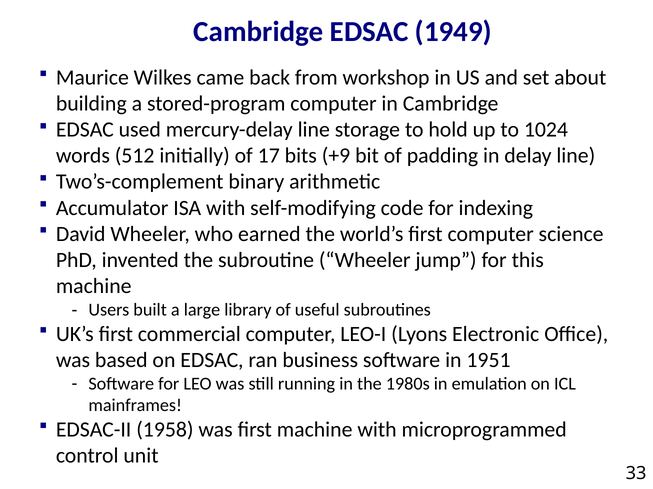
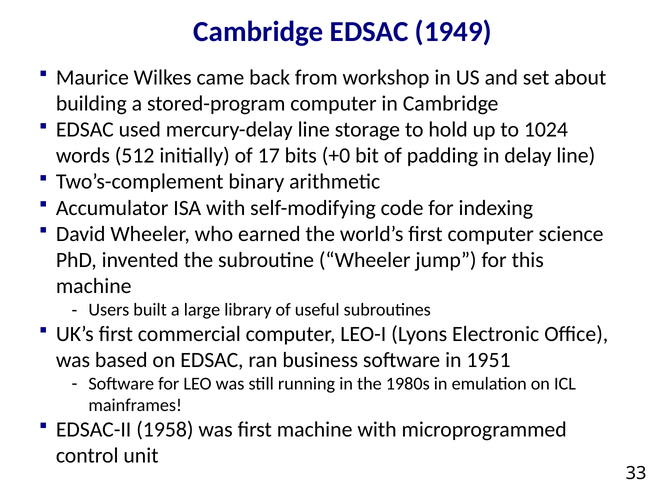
+9: +9 -> +0 (336, 156)
